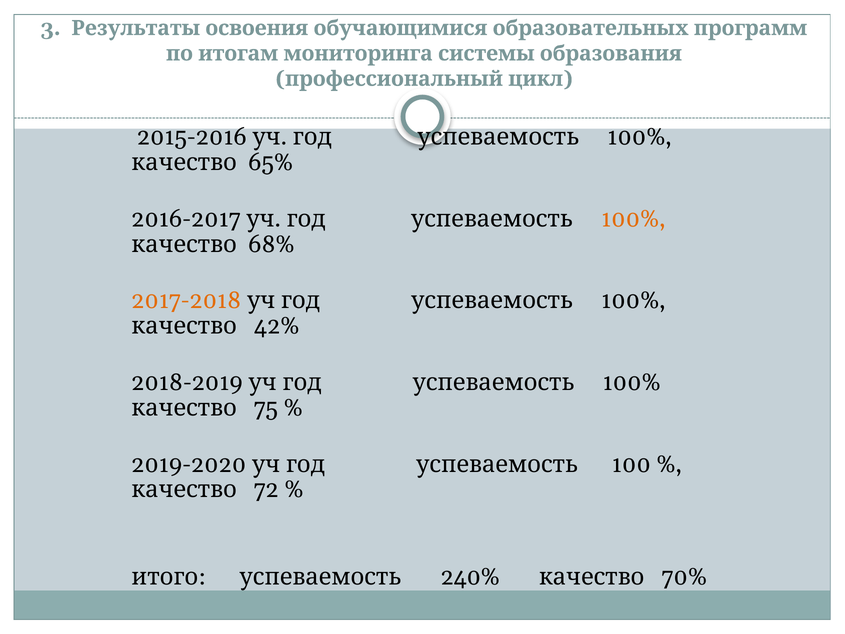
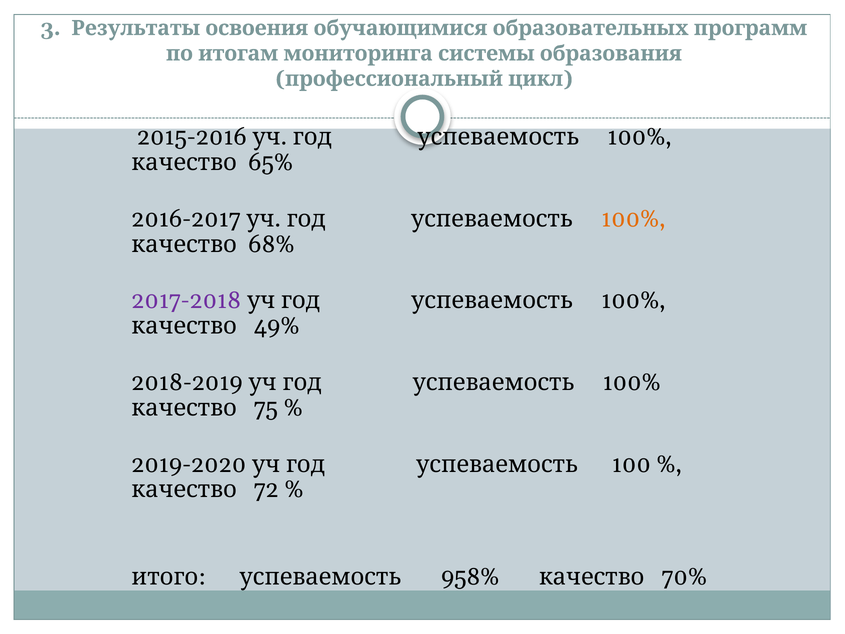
2017-2018 colour: orange -> purple (186, 301)
42%: 42% -> 49% (277, 326)
240%: 240% -> 958% (470, 577)
